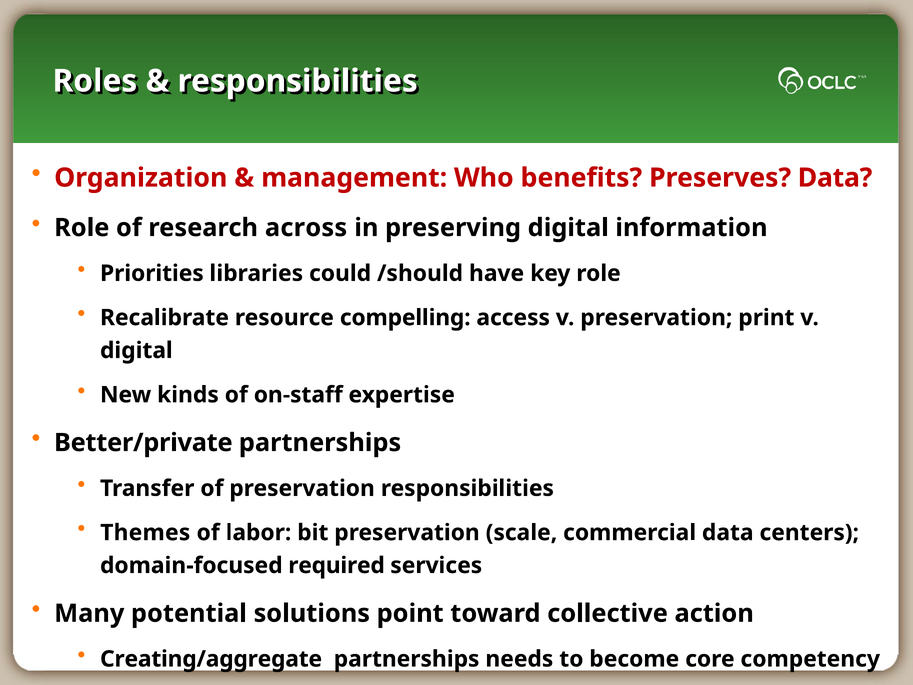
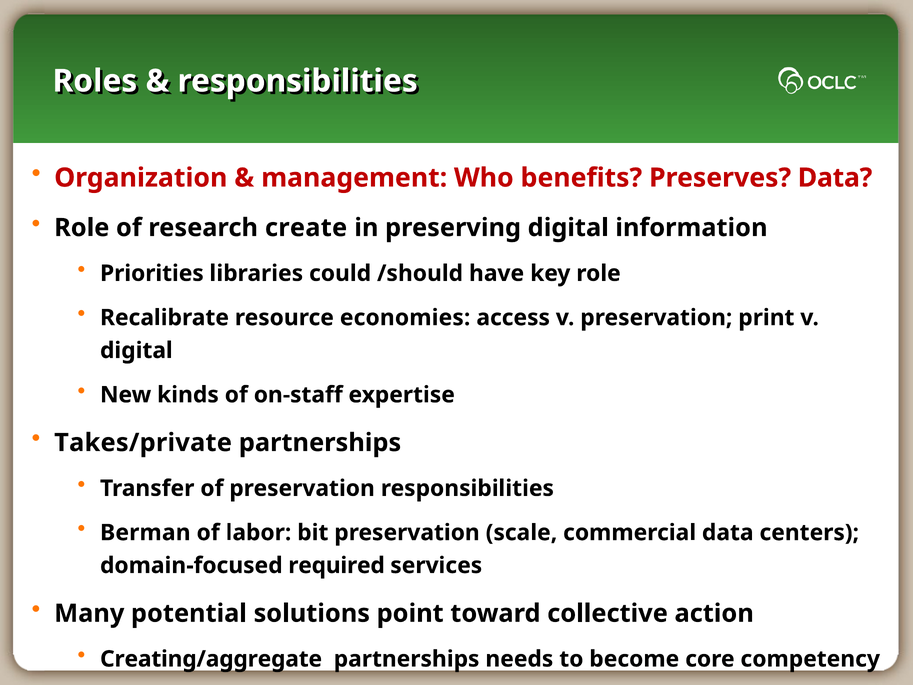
across: across -> create (306, 228)
compelling: compelling -> economies (405, 318)
Better/private: Better/private -> Takes/private (143, 443)
Themes: Themes -> Berman (145, 532)
